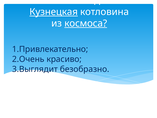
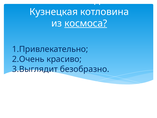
Кузнецкая underline: present -> none (54, 12)
